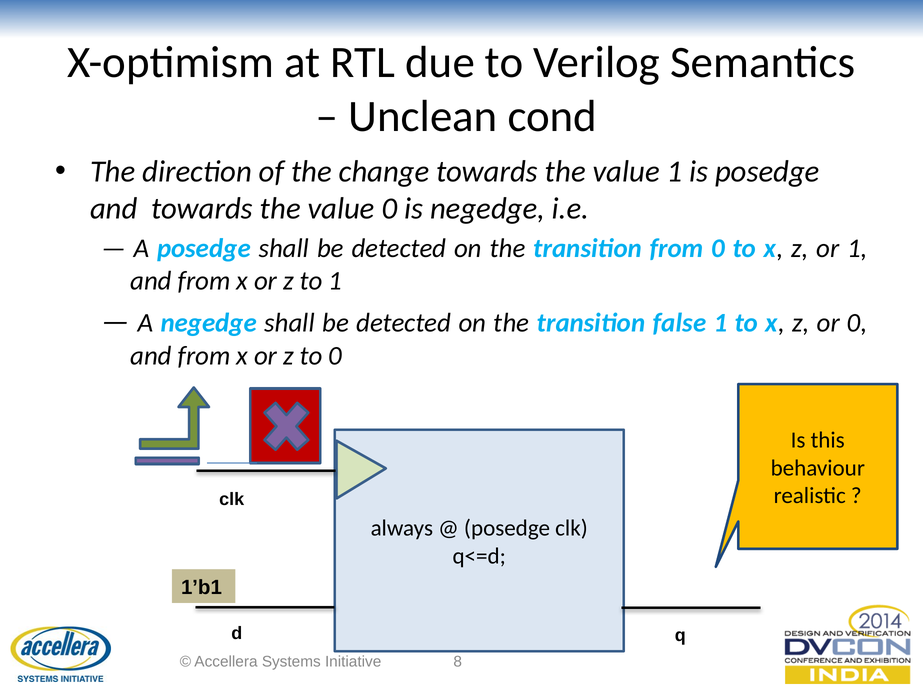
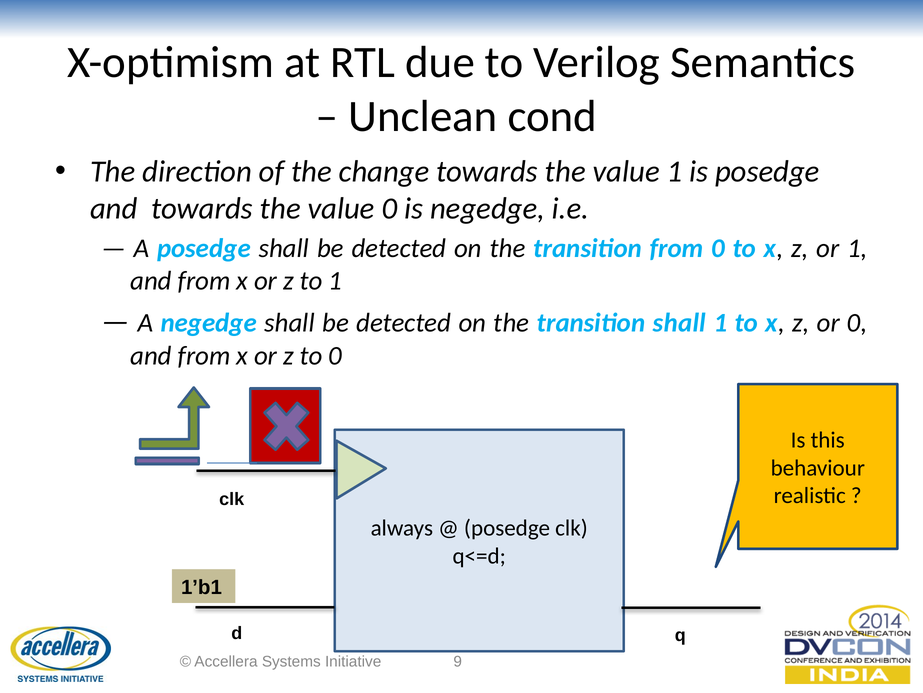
transition false: false -> shall (679, 323)
8: 8 -> 9 (458, 661)
